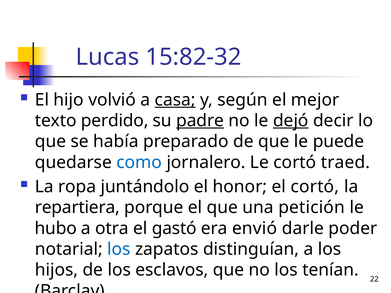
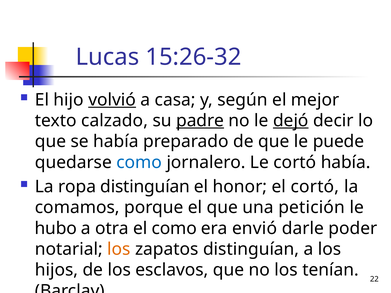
15:82-32: 15:82-32 -> 15:26-32 (193, 57)
volvió underline: none -> present (112, 100)
casa underline: present -> none (175, 100)
perdido: perdido -> calzado (115, 121)
cortó traed: traed -> había (346, 162)
ropa juntándolo: juntándolo -> distinguían (145, 187)
repartiera: repartiera -> comamos (77, 208)
el gastó: gastó -> como (174, 229)
los colour: blue -> orange (119, 249)
